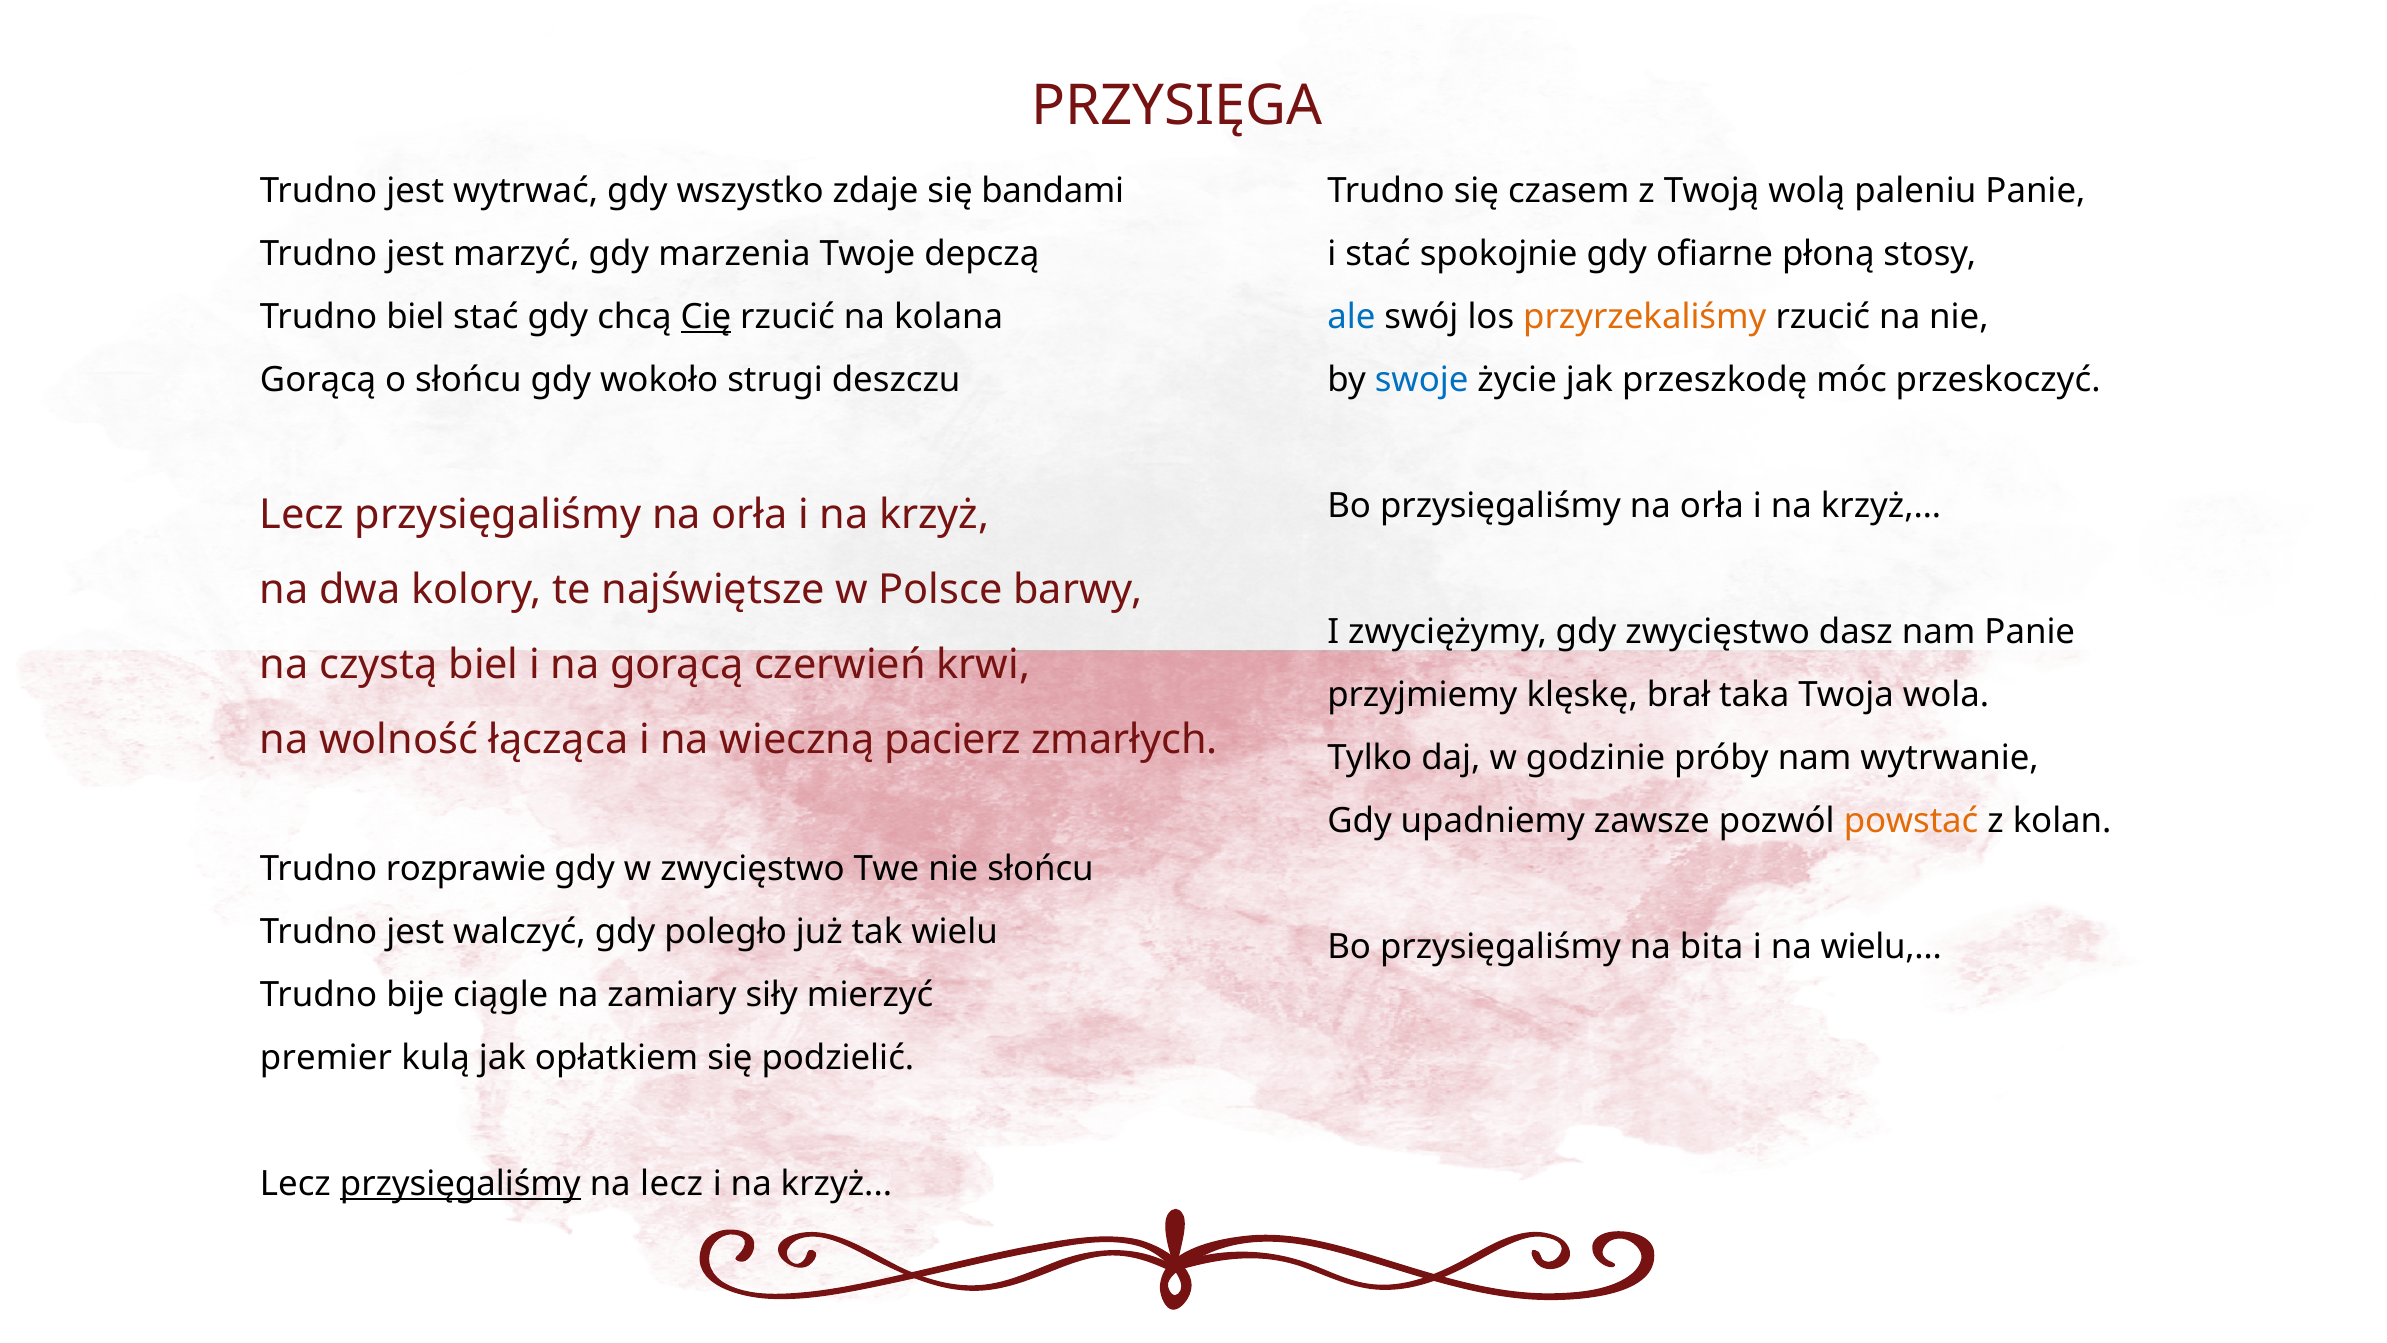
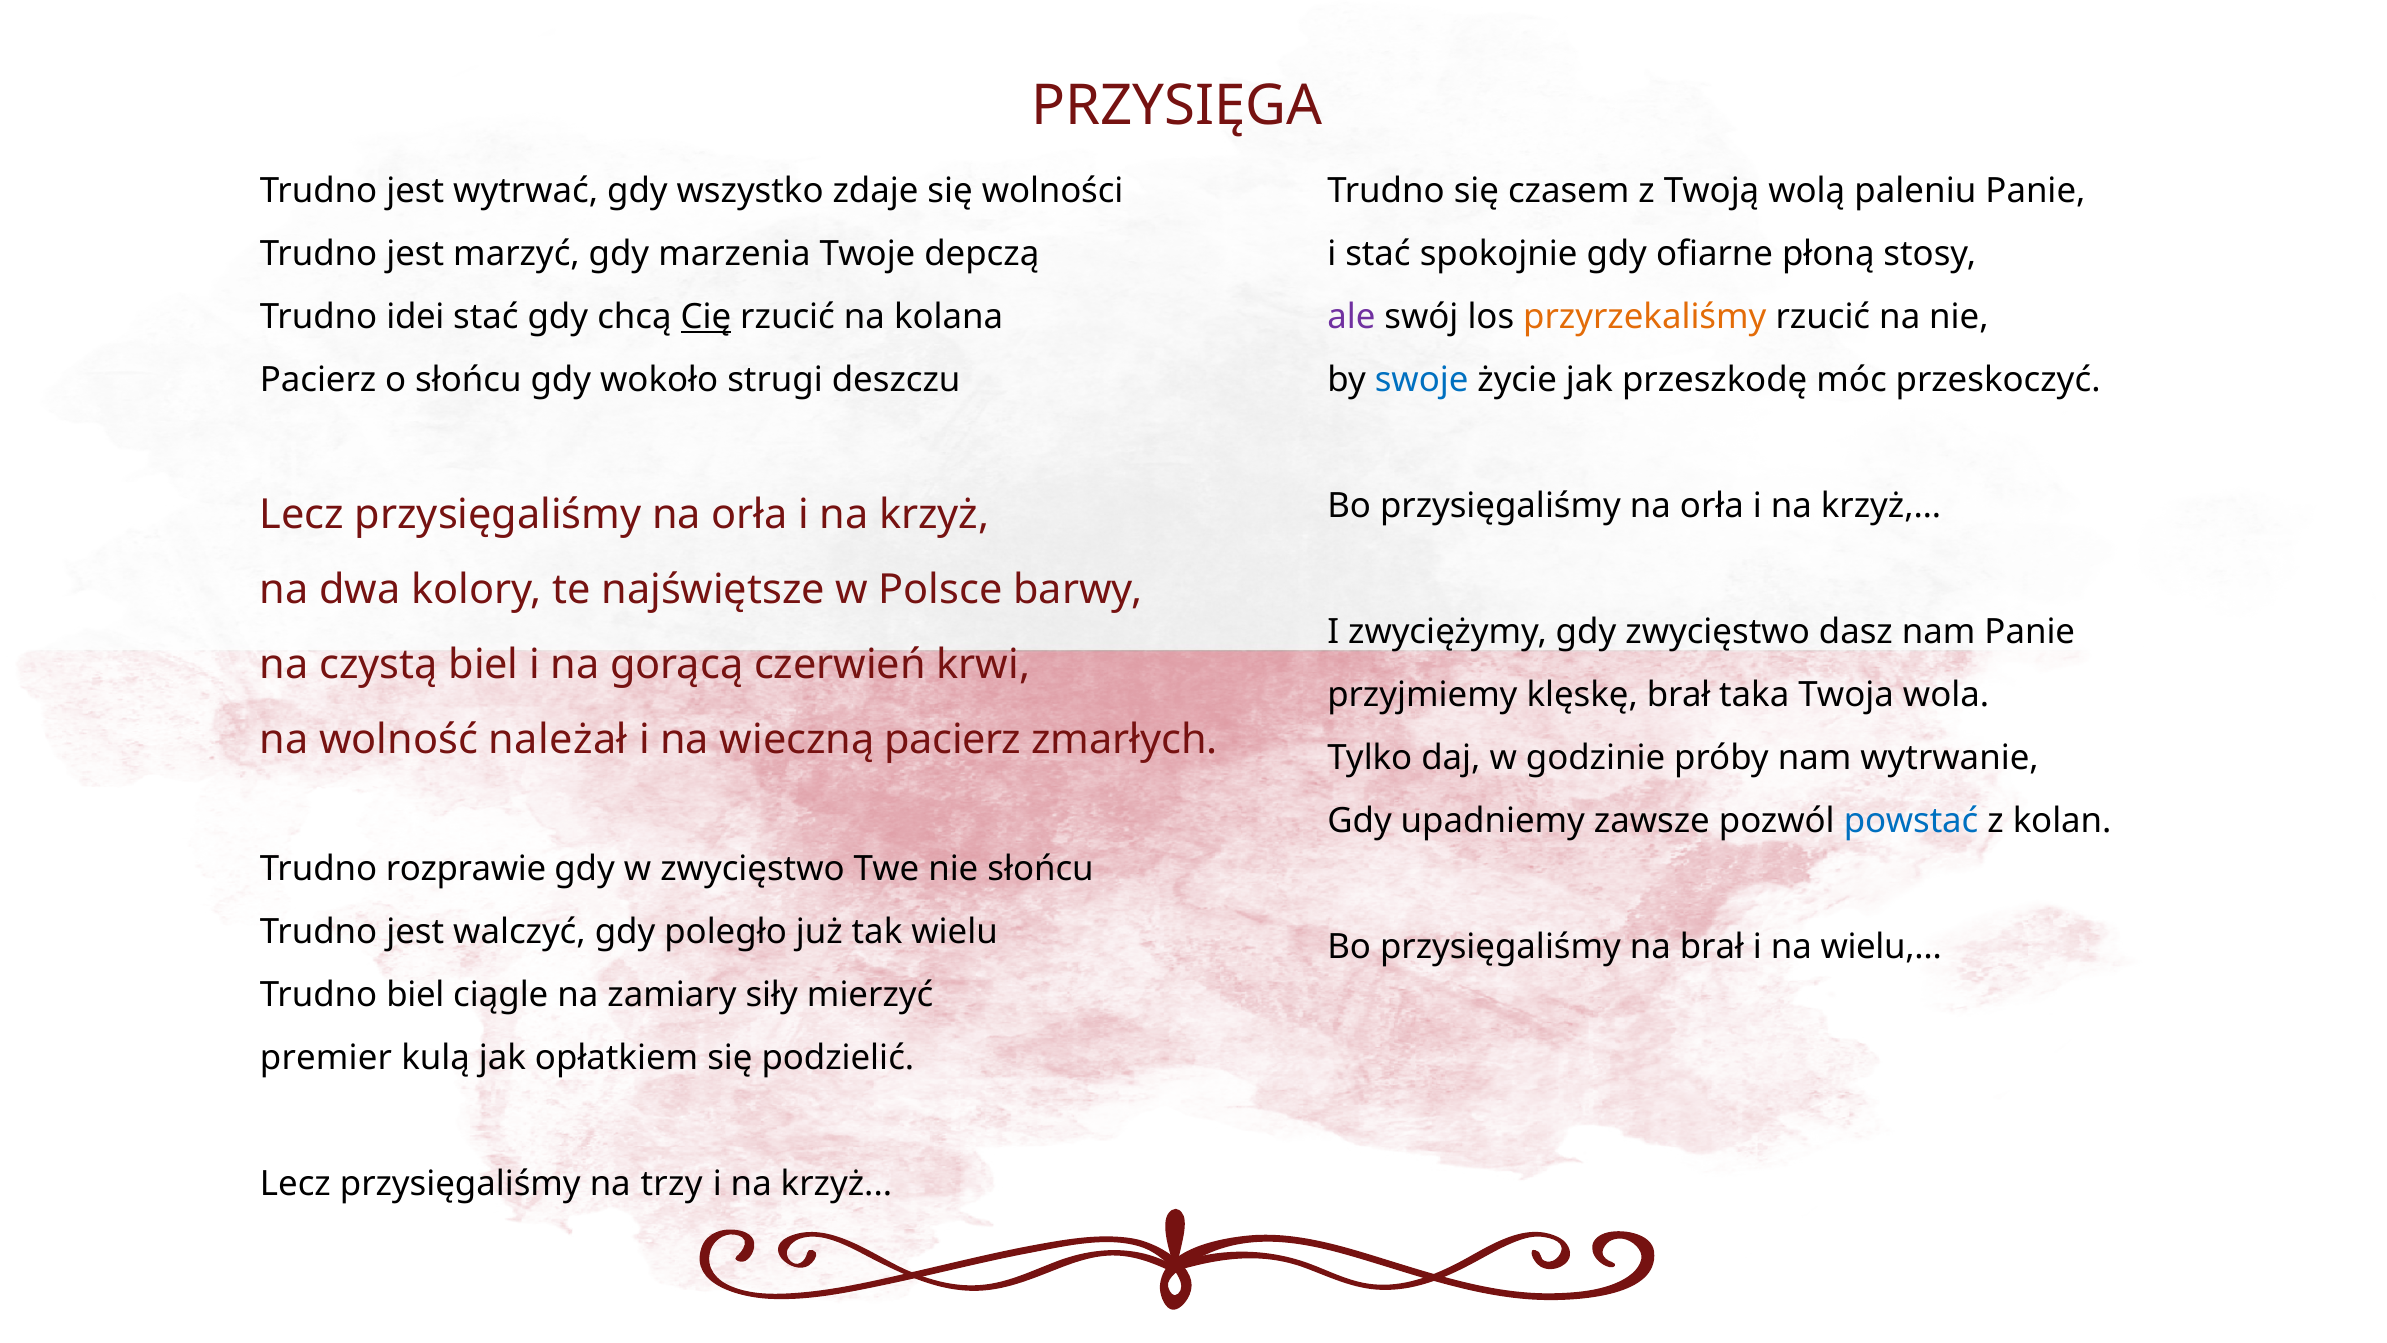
bandami: bandami -> wolności (1053, 191)
Trudno biel: biel -> idei (415, 317)
ale colour: blue -> purple (1351, 317)
Gorącą: Gorącą -> Pacierz (318, 380)
łącząca: łącząca -> należał (558, 739)
powstać colour: orange -> blue (1911, 821)
na bita: bita -> brał (1712, 947)
Trudno bije: bije -> biel (415, 995)
przysięgaliśmy underline: present -> none (460, 1184)
na lecz: lecz -> trzy (672, 1184)
